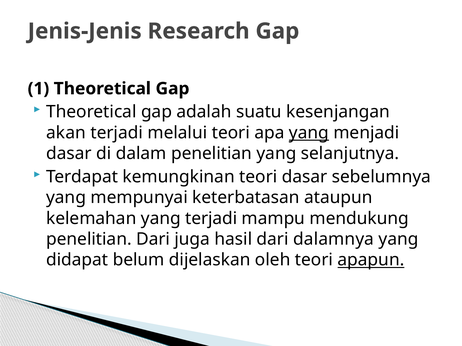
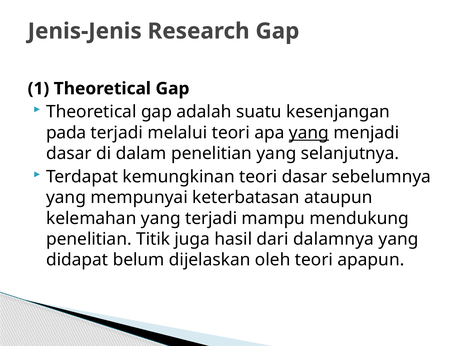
akan: akan -> pada (66, 133)
penelitian Dari: Dari -> Titik (153, 240)
apapun underline: present -> none (371, 260)
